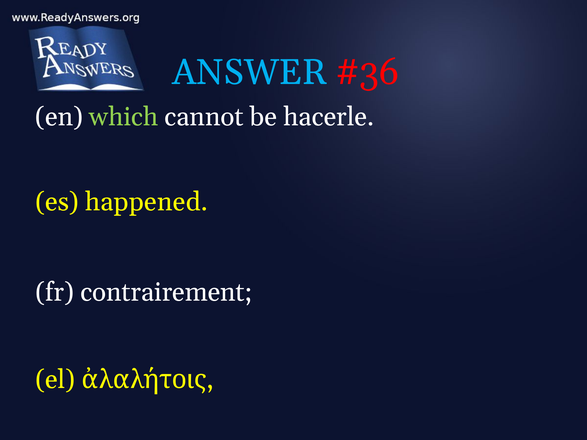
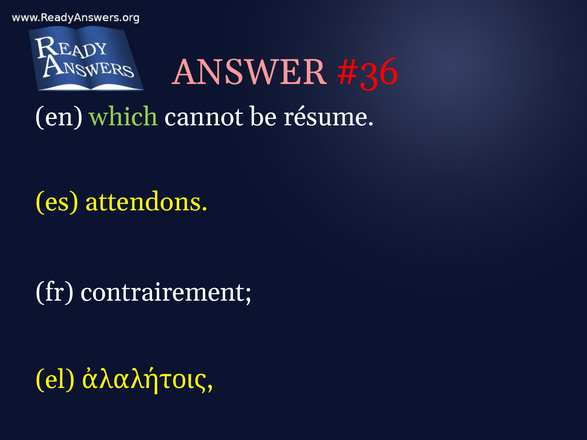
ANSWER colour: light blue -> pink (250, 72)
hacerle: hacerle -> résume (329, 117)
happened: happened -> attendons (147, 202)
